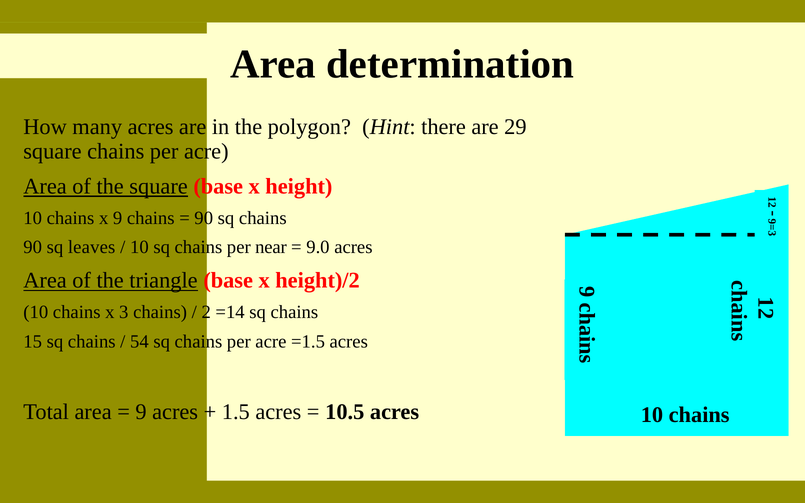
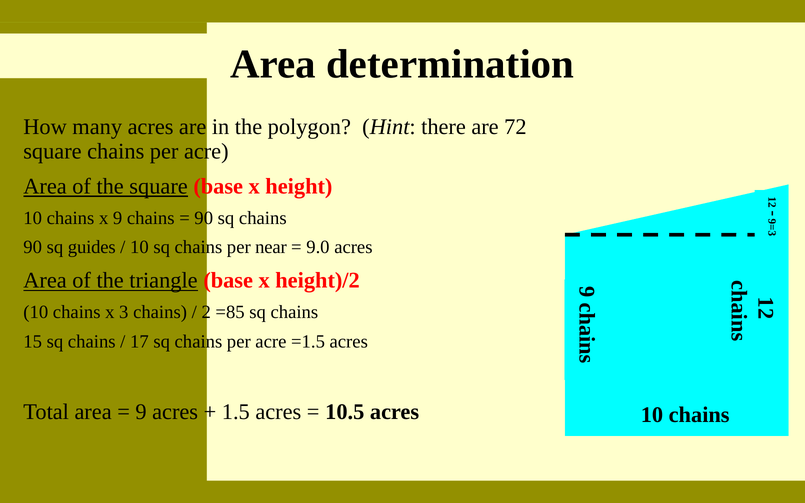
29: 29 -> 72 (515, 127)
leaves: leaves -> guides (92, 247)
=14: =14 -> =85 (230, 312)
54: 54 -> 17 (139, 342)
